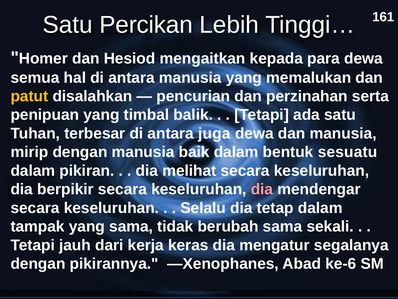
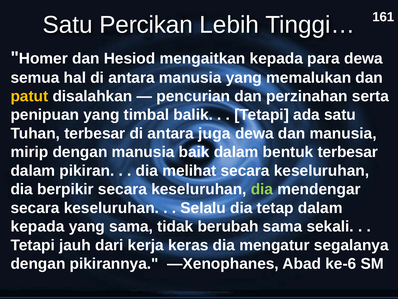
bentuk sesuatu: sesuatu -> terbesar (348, 152)
dia colour: pink -> light green (262, 189)
tampak: tampak -> kepada (37, 226)
